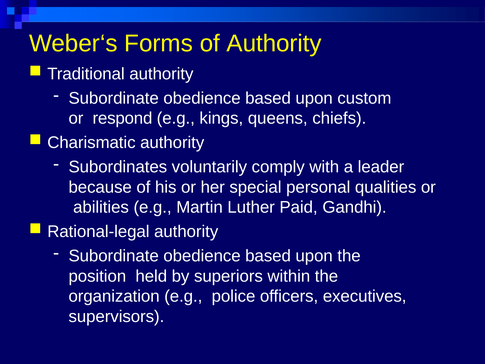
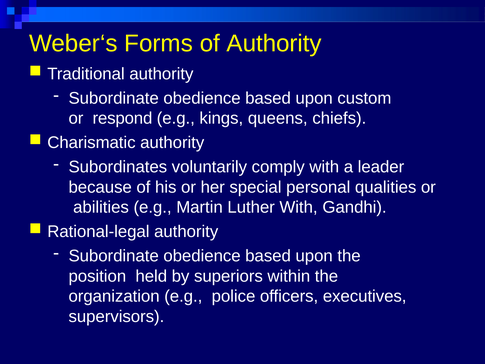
Luther Paid: Paid -> With (299, 207)
